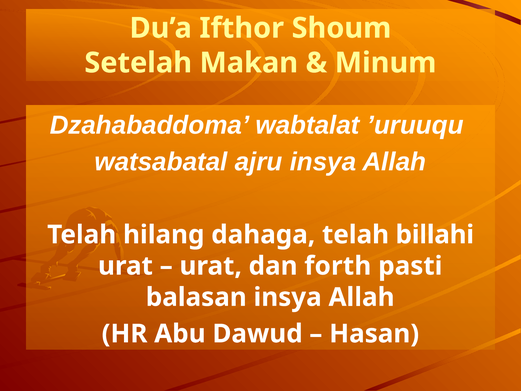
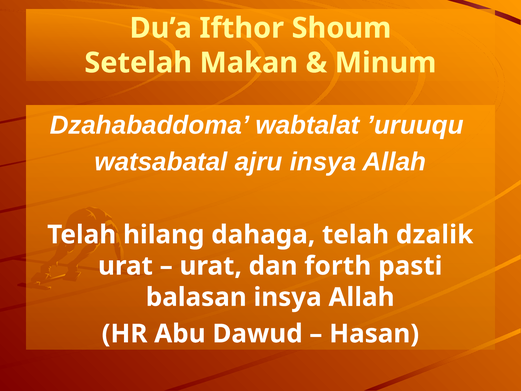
billahi: billahi -> dzalik (435, 235)
